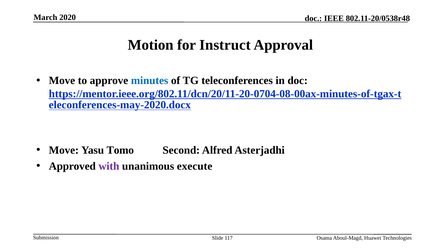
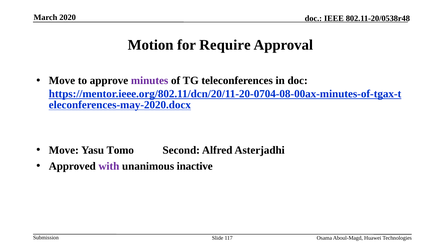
Instruct: Instruct -> Require (225, 45)
minutes colour: blue -> purple (150, 81)
execute: execute -> inactive (195, 166)
